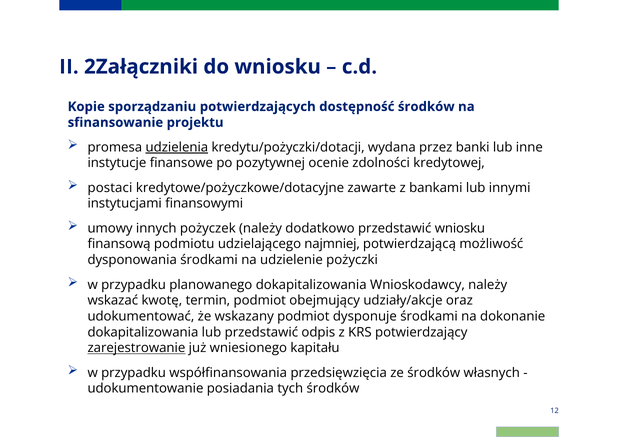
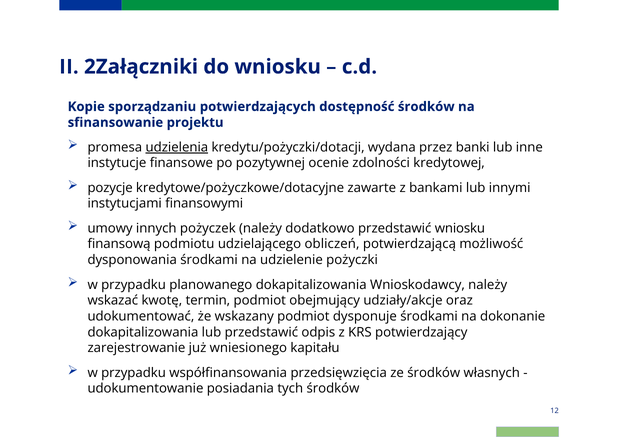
postaci: postaci -> pozycje (110, 188)
najmniej: najmniej -> obliczeń (332, 244)
zarejestrowanie underline: present -> none (136, 348)
